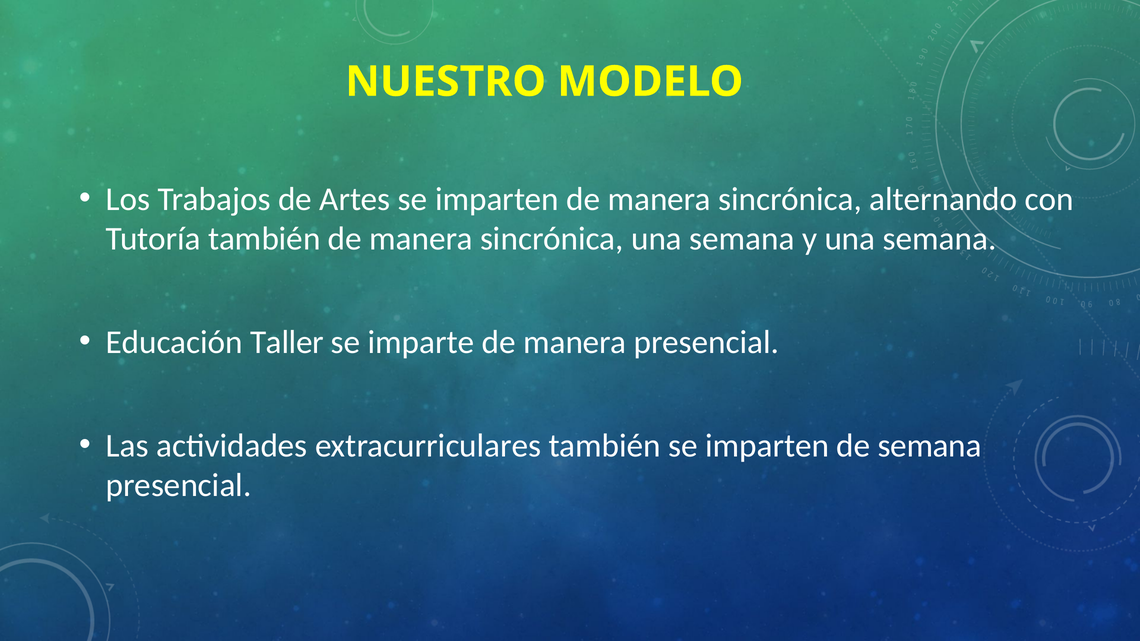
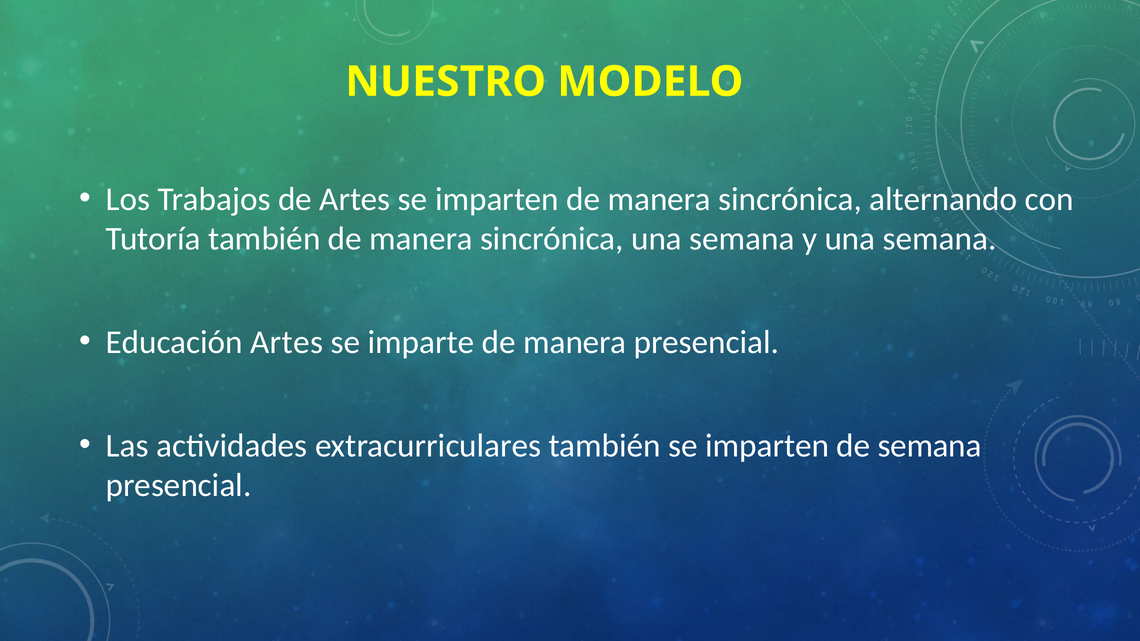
Educación Taller: Taller -> Artes (287, 342)
